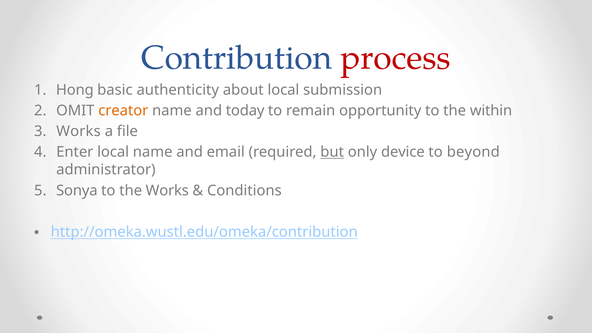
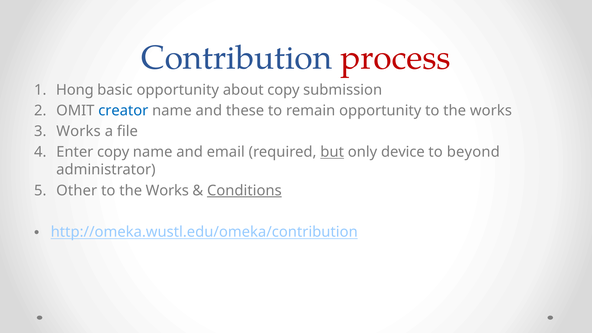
basic authenticity: authenticity -> opportunity (178, 90)
about local: local -> copy (283, 90)
creator colour: orange -> blue (123, 111)
today: today -> these (245, 111)
within: within -> works (491, 111)
Enter local: local -> copy (113, 152)
Sonya: Sonya -> Other (77, 190)
Conditions underline: none -> present (244, 190)
